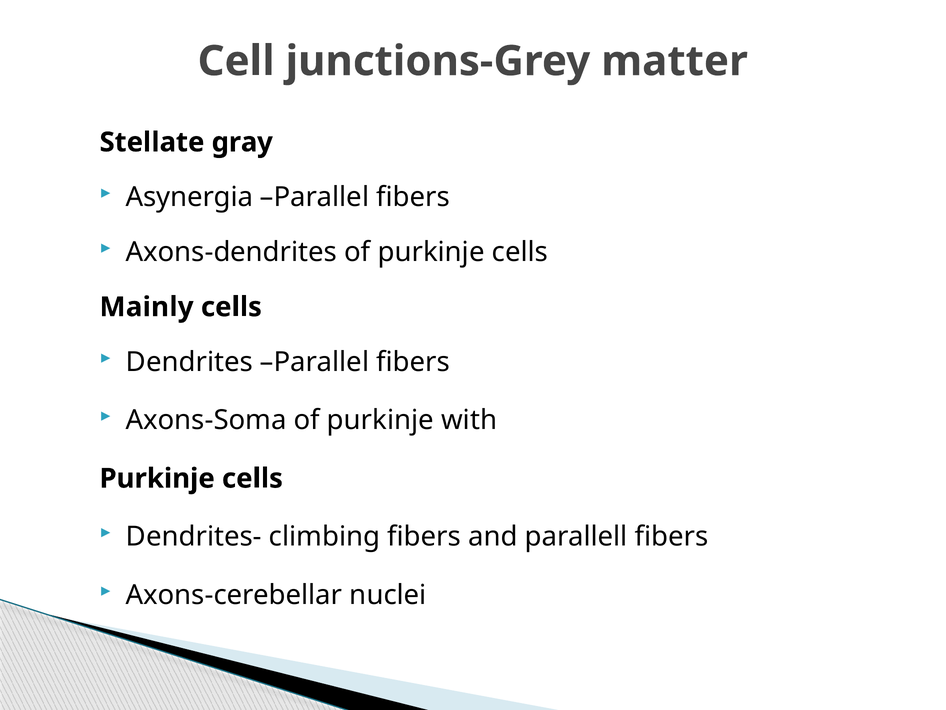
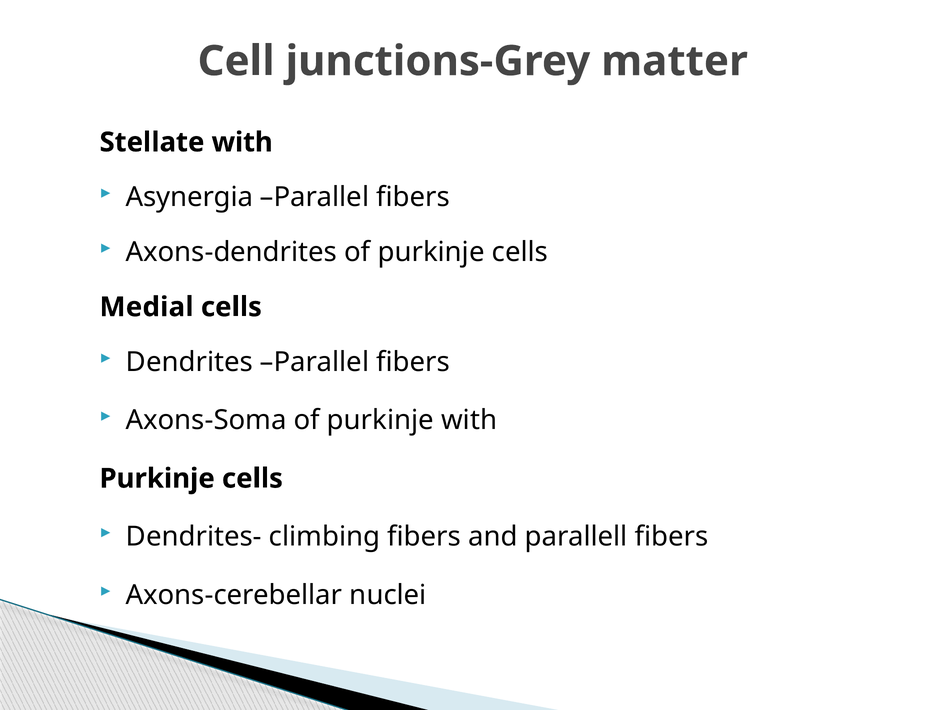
Stellate gray: gray -> with (242, 142)
Mainly: Mainly -> Medial (147, 307)
